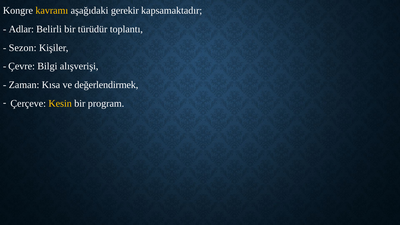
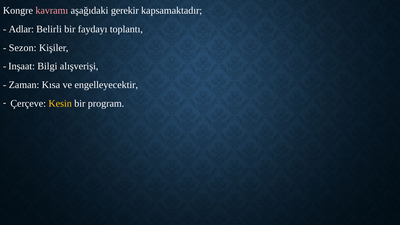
kavramı colour: yellow -> pink (52, 11)
türüdür: türüdür -> faydayı (93, 29)
Çevre: Çevre -> Inşaat (22, 66)
değerlendirmek: değerlendirmek -> engelleyecektir (106, 85)
